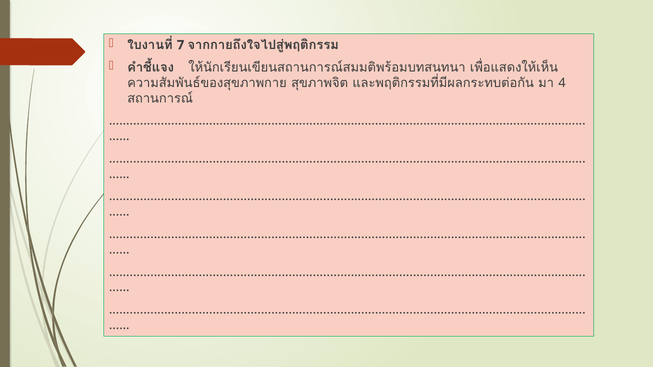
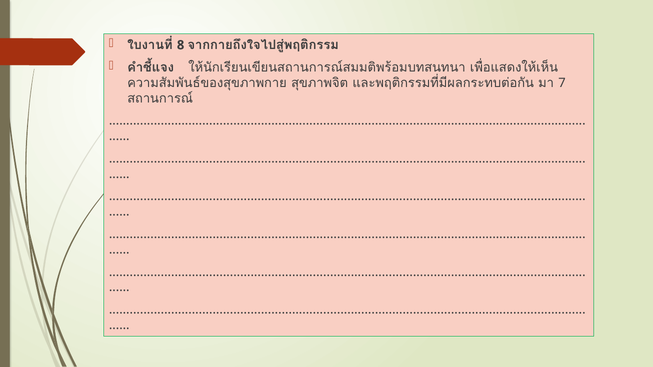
7: 7 -> 8 (181, 45)
4: 4 -> 7 (562, 83)
